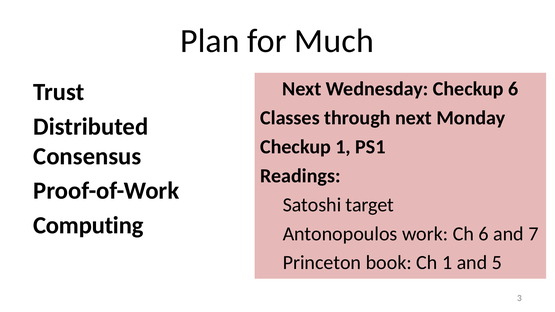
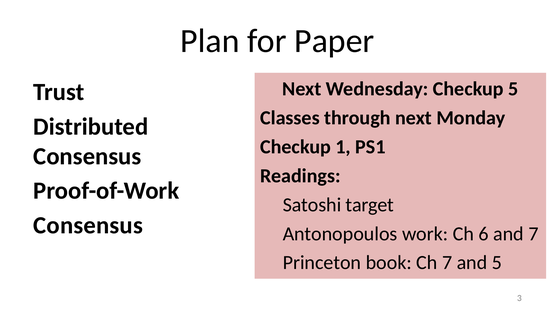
Much: Much -> Paper (334, 41)
Checkup 6: 6 -> 5 (513, 89)
Computing: Computing -> Consensus (88, 226)
Ch 1: 1 -> 7 (447, 263)
